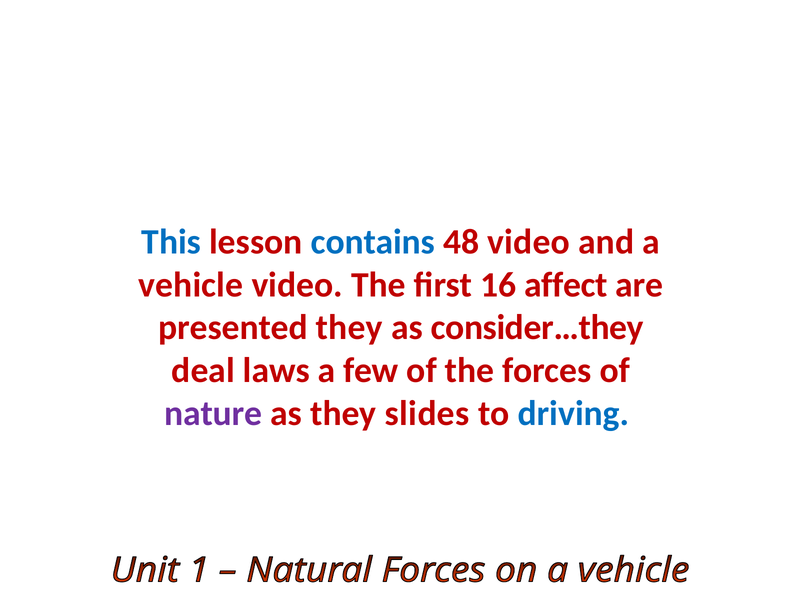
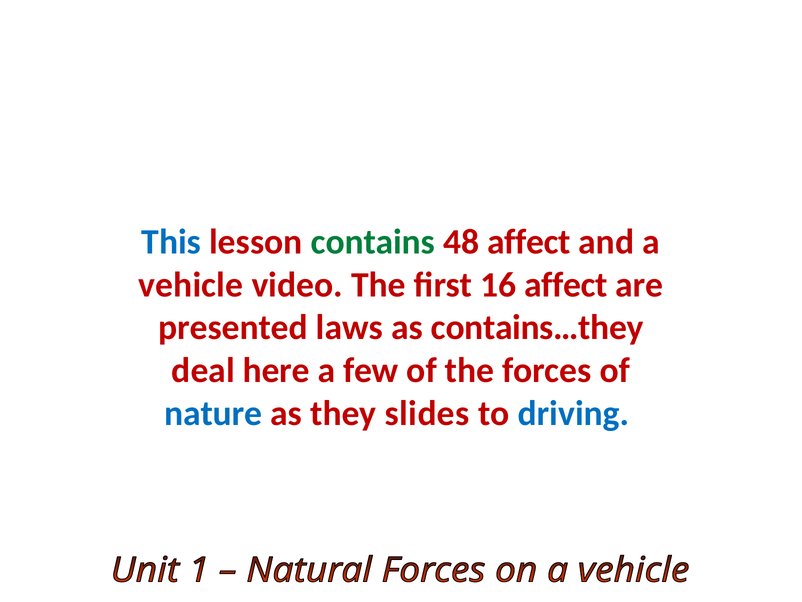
contains colour: blue -> green (373, 242)
48 video: video -> affect (529, 242)
presented they: they -> laws (349, 327)
consider…they: consider…they -> contains…they (537, 327)
laws: laws -> here (276, 370)
nature colour: purple -> blue (213, 413)
